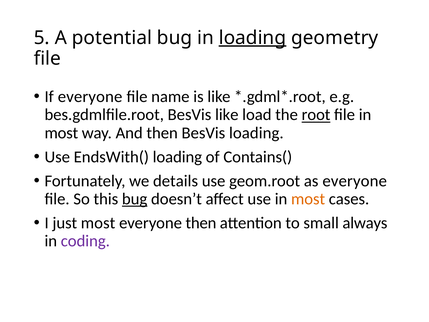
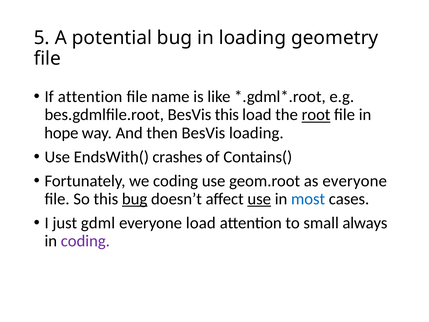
loading underline: present -> none (253, 38)
If everyone: everyone -> attention (90, 97)
BesVis like: like -> this (227, 115)
most: most -> hope (61, 133)
EndsWith( loading: loading -> crashes (177, 157)
we details: details -> coding (176, 181)
use underline: none -> present (259, 199)
most colour: orange -> blue (308, 199)
just most: most -> gdml (98, 223)
everyone then: then -> load (201, 223)
